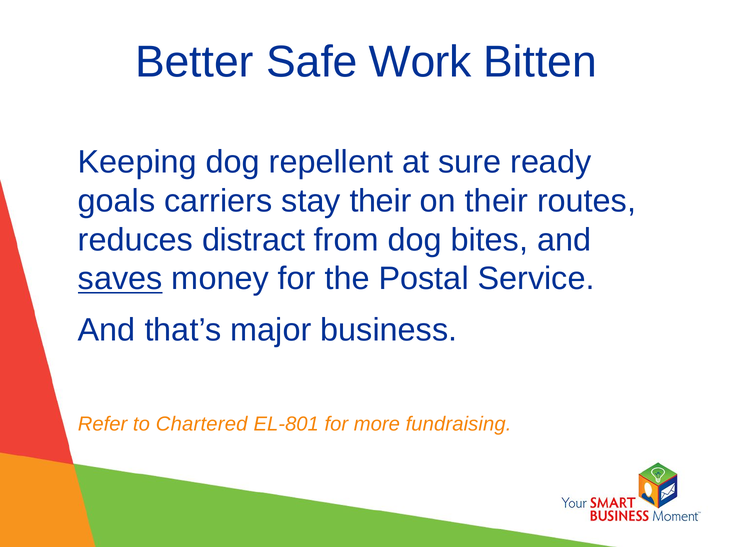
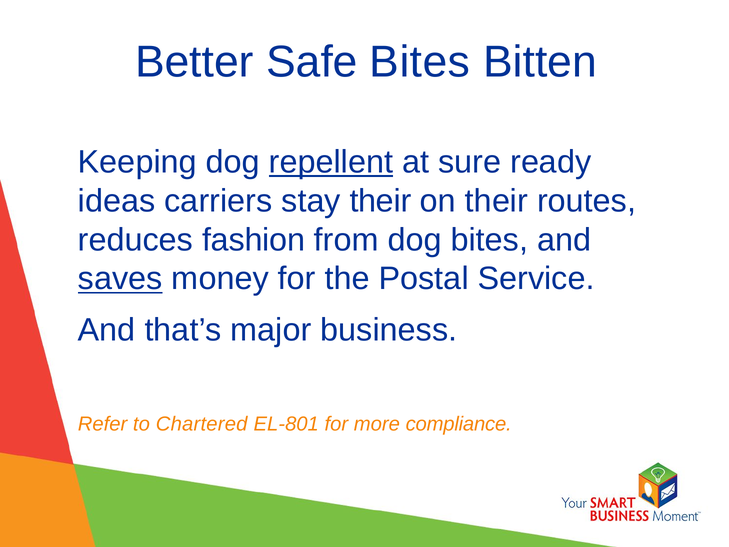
Safe Work: Work -> Bites (420, 62)
repellent underline: none -> present (331, 162)
goals: goals -> ideas (117, 201)
distract: distract -> fashion (254, 240)
fundraising: fundraising -> compliance (459, 424)
